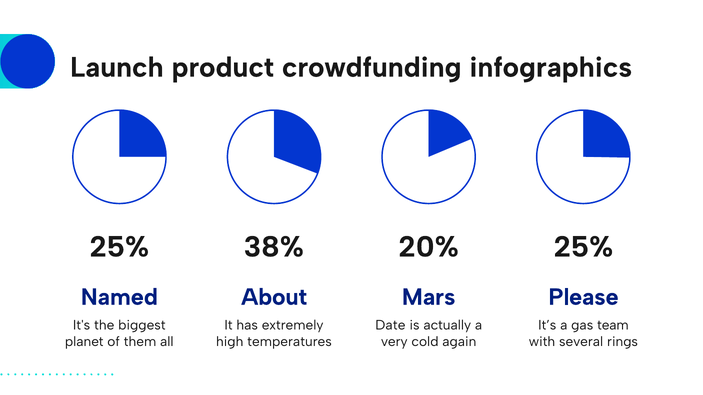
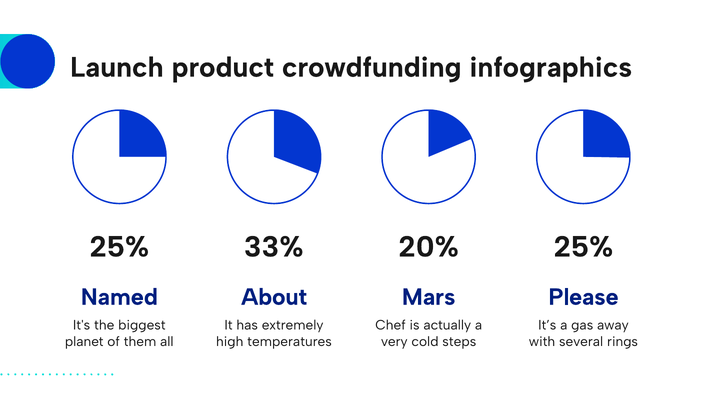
38%: 38% -> 33% (274, 247)
Date: Date -> Chef (390, 326)
team: team -> away (613, 326)
again: again -> steps (459, 342)
